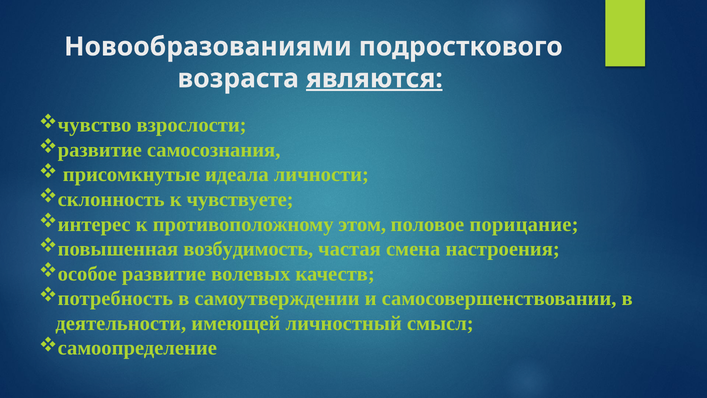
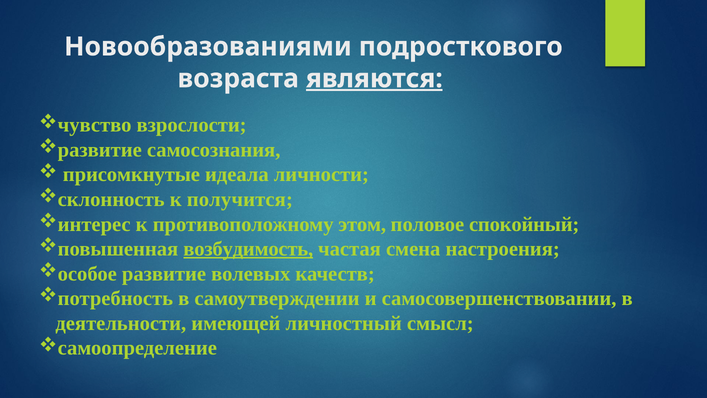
чувствуете: чувствуете -> получится (240, 199)
порицание: порицание -> спокойный (524, 224)
возбудимость underline: none -> present (248, 249)
